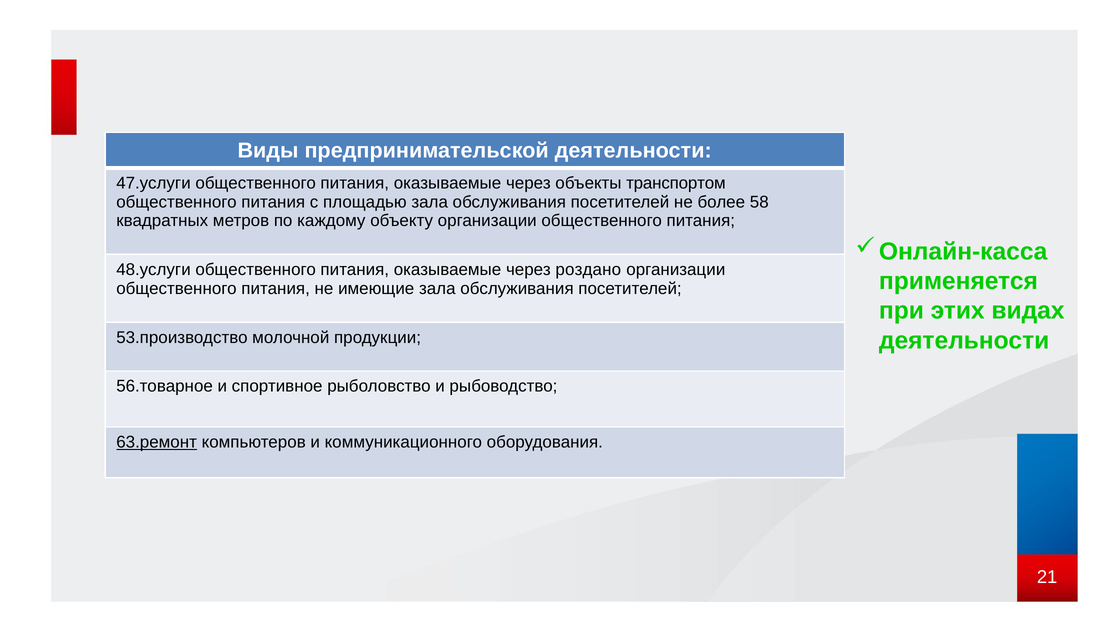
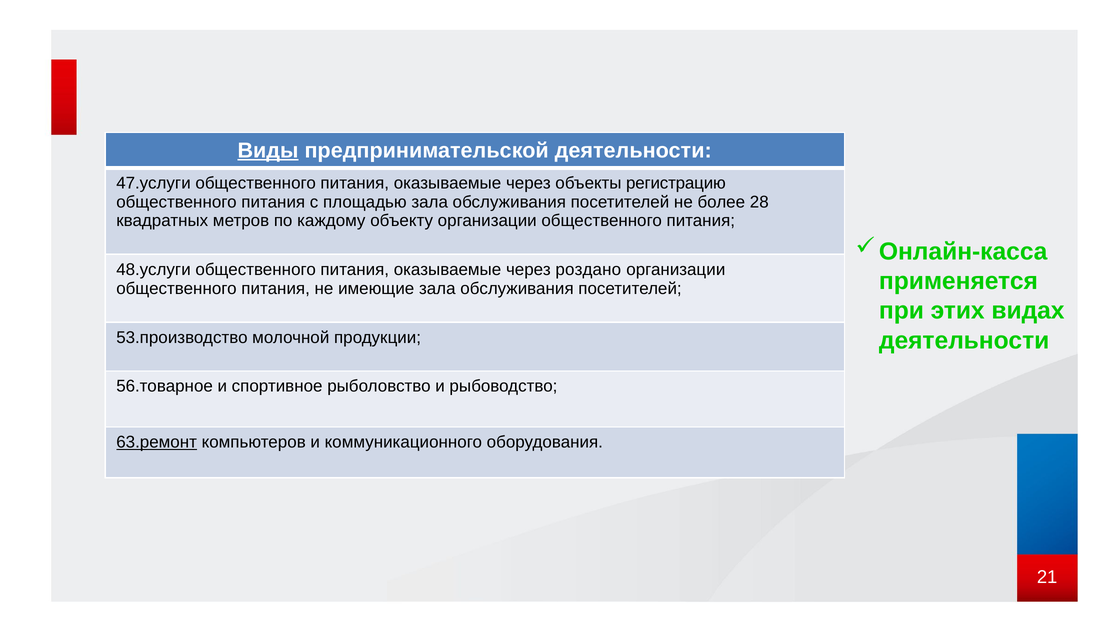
Виды underline: none -> present (268, 150)
транспортом: транспортом -> регистрацию (676, 183)
58: 58 -> 28 (759, 202)
